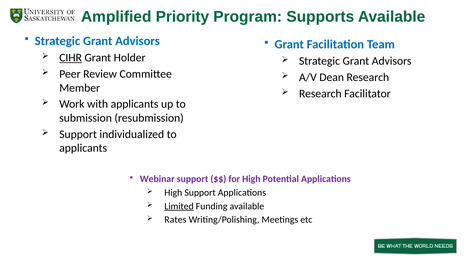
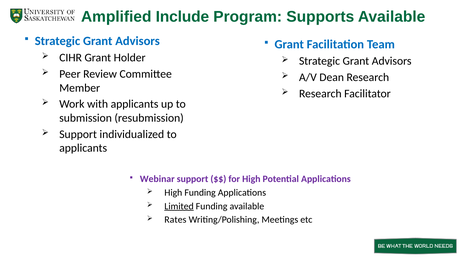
Priority: Priority -> Include (182, 17)
CIHR underline: present -> none (71, 58)
High Support: Support -> Funding (200, 193)
